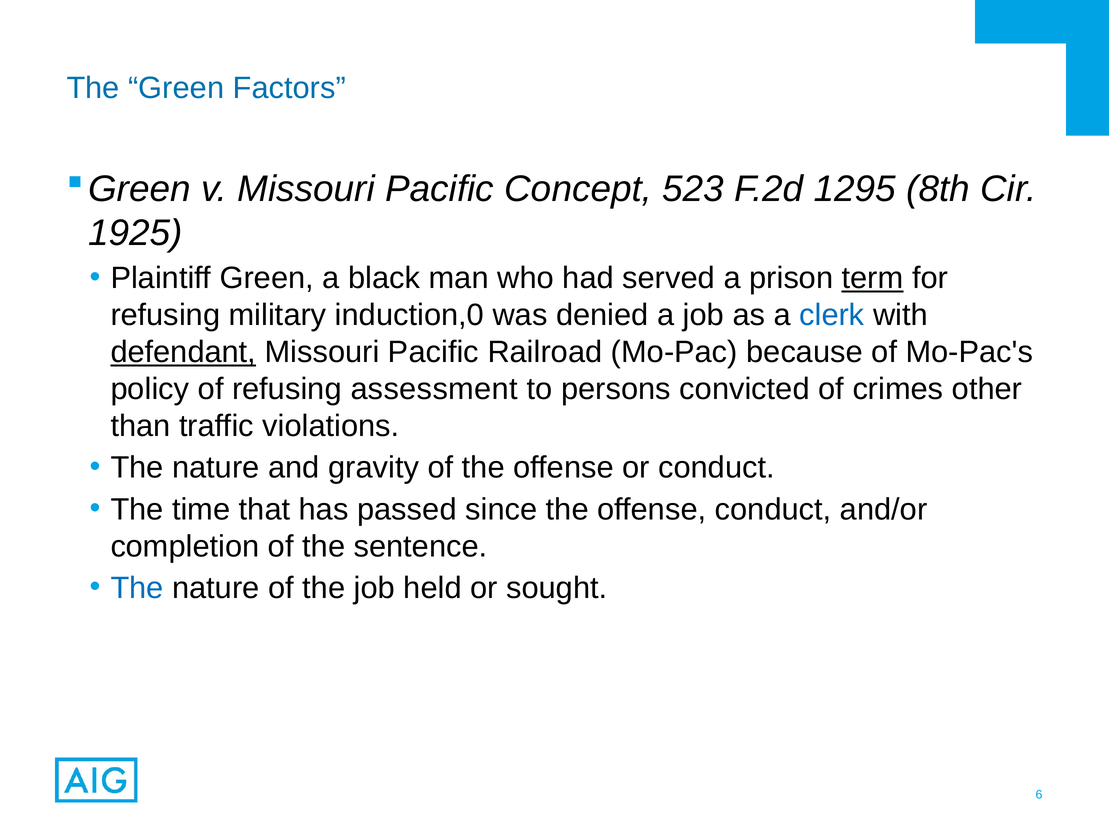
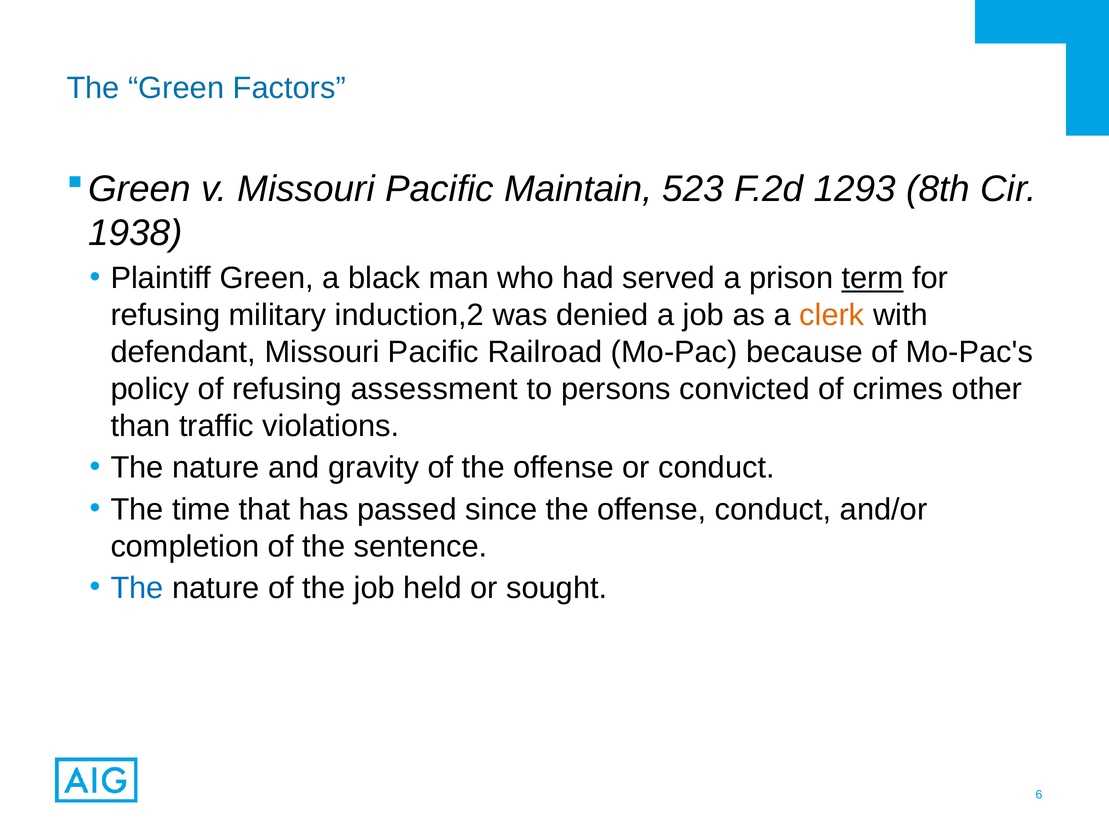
Concept: Concept -> Maintain (578, 189)
1295: 1295 -> 1293 (855, 189)
1925: 1925 -> 1938 (135, 233)
induction,0: induction,0 -> induction,2 (409, 315)
clerk colour: blue -> orange (832, 315)
defendant underline: present -> none (183, 352)
